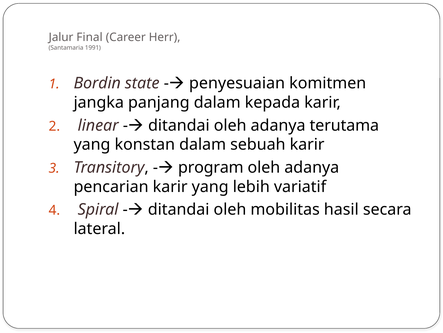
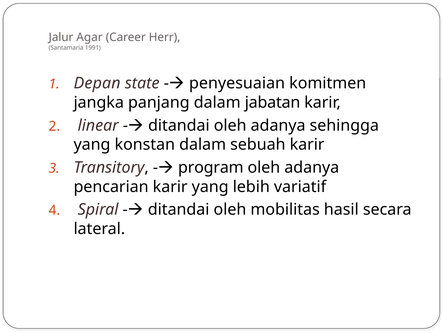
Final: Final -> Agar (90, 37)
Bordin: Bordin -> Depan (97, 83)
kepada: kepada -> jabatan (273, 102)
terutama: terutama -> sehingga (344, 125)
